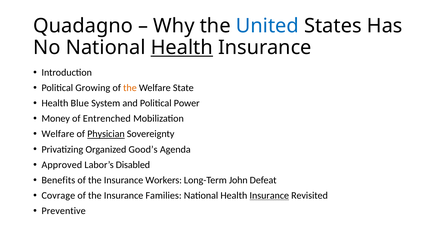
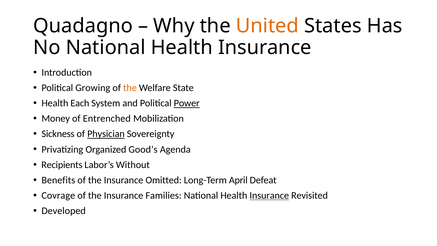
United colour: blue -> orange (267, 26)
Health underline: present -> none (182, 48)
Blue: Blue -> Each (80, 103)
Power underline: none -> present (187, 103)
Welfare: Welfare -> Sickness (58, 134)
Approved: Approved -> Recipients (62, 165)
Disabled: Disabled -> Without (133, 165)
Workers: Workers -> Omitted (164, 180)
John: John -> April (238, 180)
Preventive: Preventive -> Developed (64, 211)
